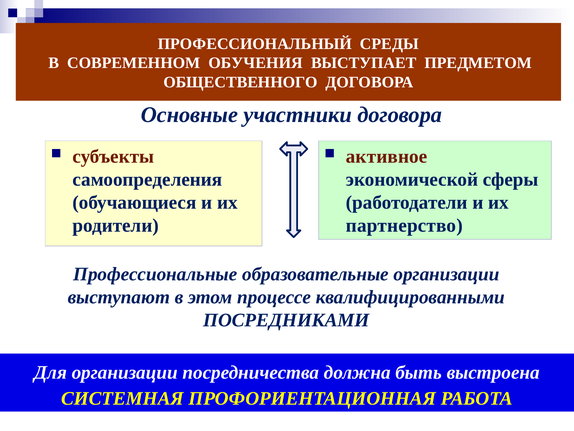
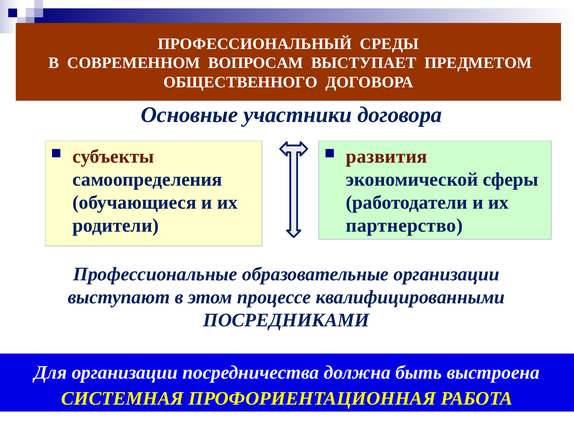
ОБУЧЕНИЯ: ОБУЧЕНИЯ -> ВОПРОСАМ (256, 63)
активное: активное -> развития (387, 156)
